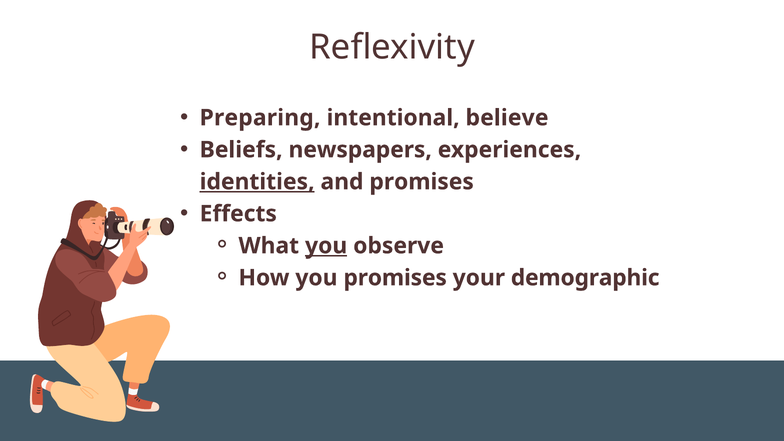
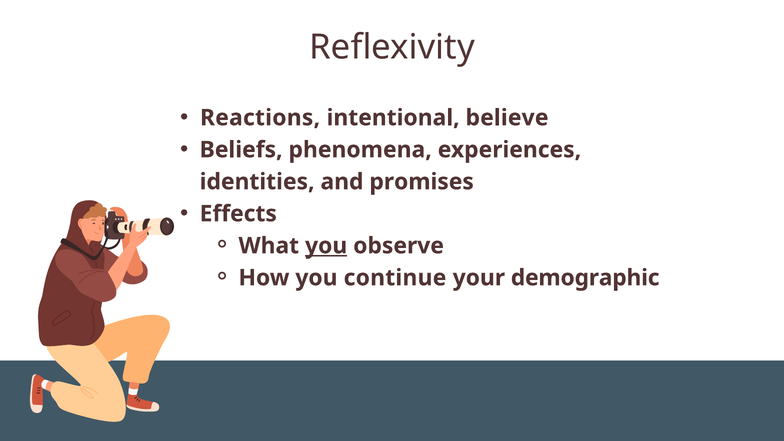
Preparing: Preparing -> Reactions (260, 118)
newspapers: newspapers -> phenomena (360, 150)
identities underline: present -> none (257, 182)
you promises: promises -> continue (395, 278)
